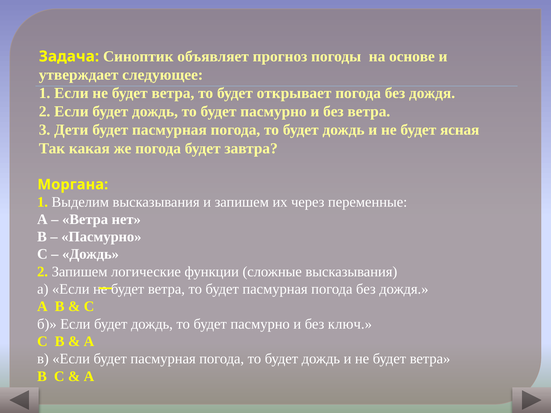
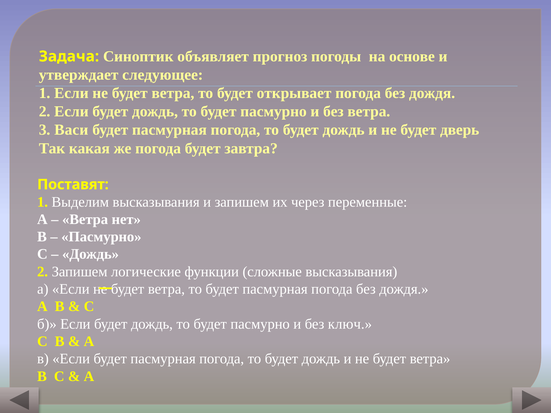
Дети: Дети -> Васи (71, 130)
ясная: ясная -> дверь (460, 130)
Моргана: Моргана -> Поставят (73, 185)
